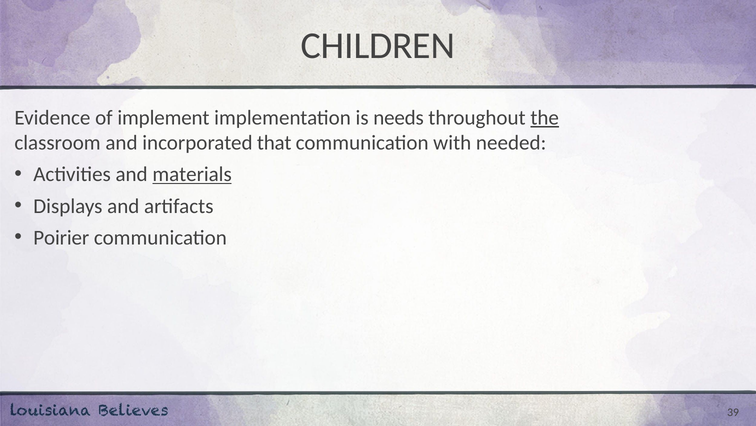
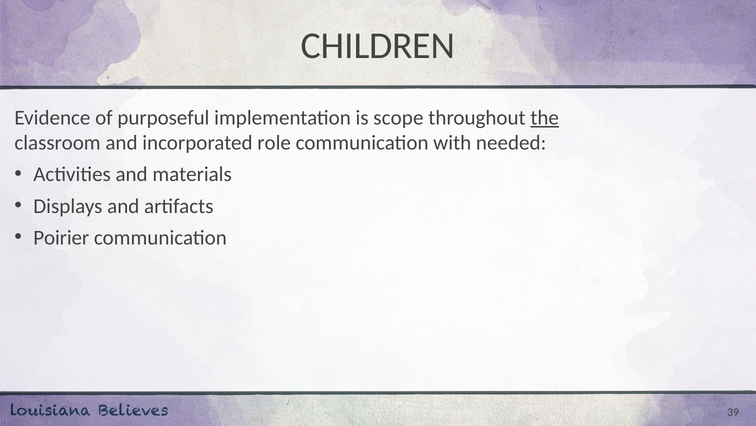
implement: implement -> purposeful (163, 117)
needs: needs -> scope (398, 117)
that: that -> role (274, 143)
materials underline: present -> none (192, 174)
